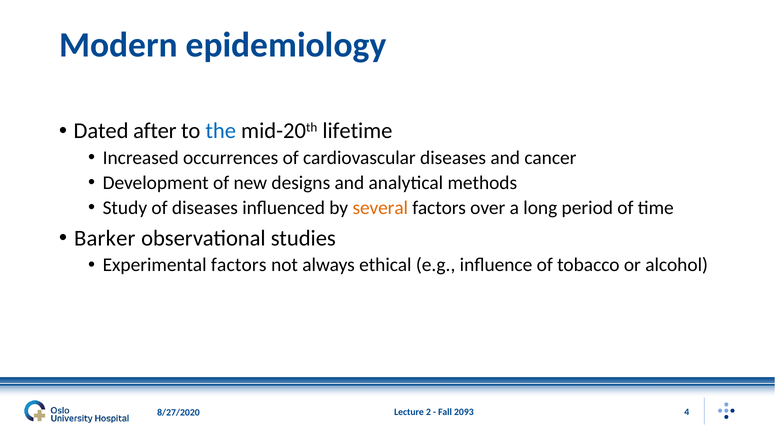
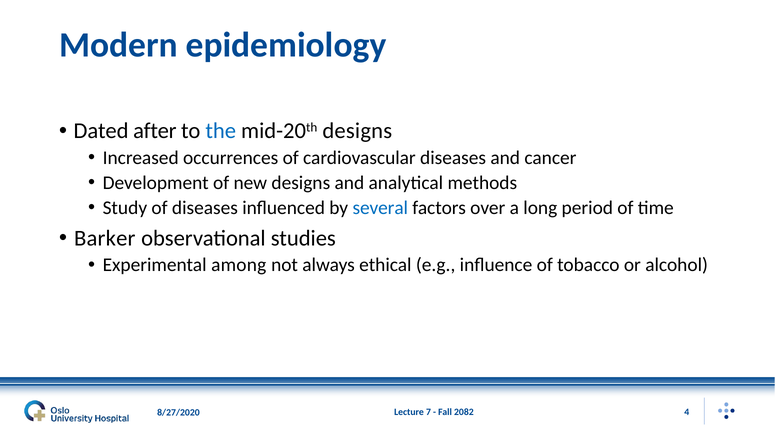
mid-20th lifetime: lifetime -> designs (357, 131)
several colour: orange -> blue (380, 208)
Experimental factors: factors -> among (239, 265)
2: 2 -> 7 (429, 412)
2093: 2093 -> 2082 (464, 412)
